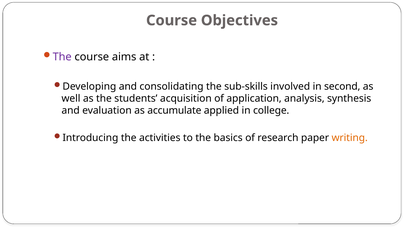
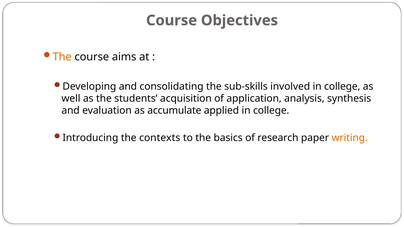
The colour: purple -> orange (62, 57)
involved in second: second -> college (342, 86)
activities: activities -> contexts (160, 138)
